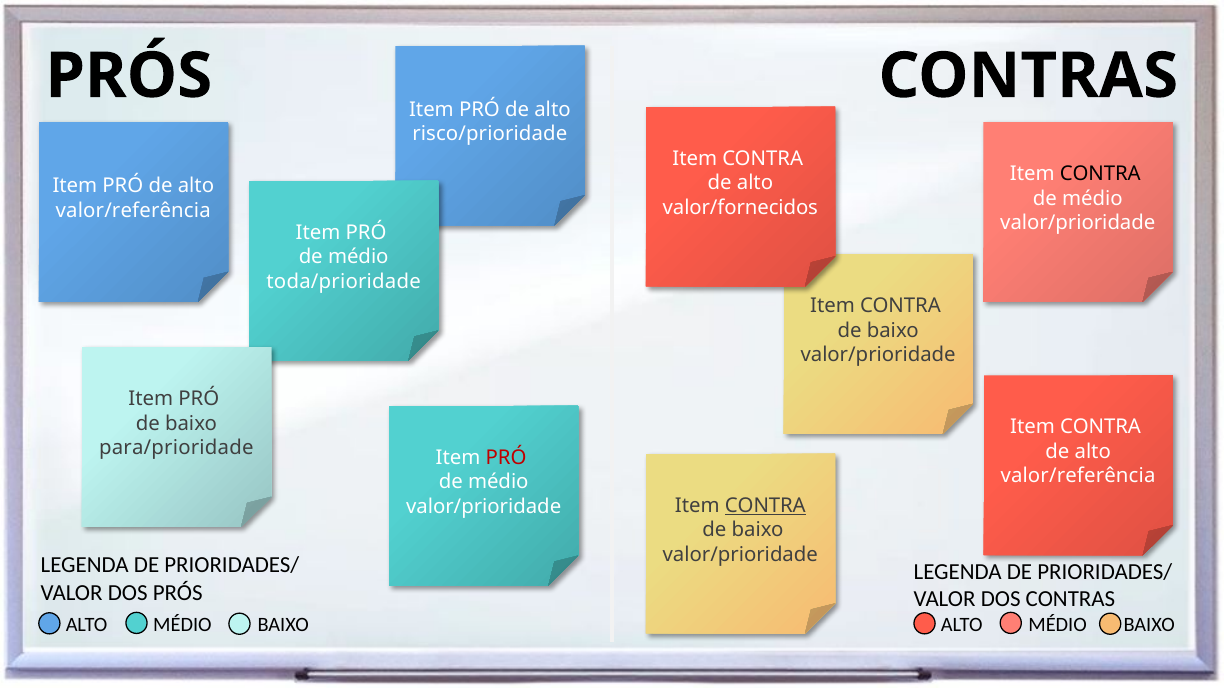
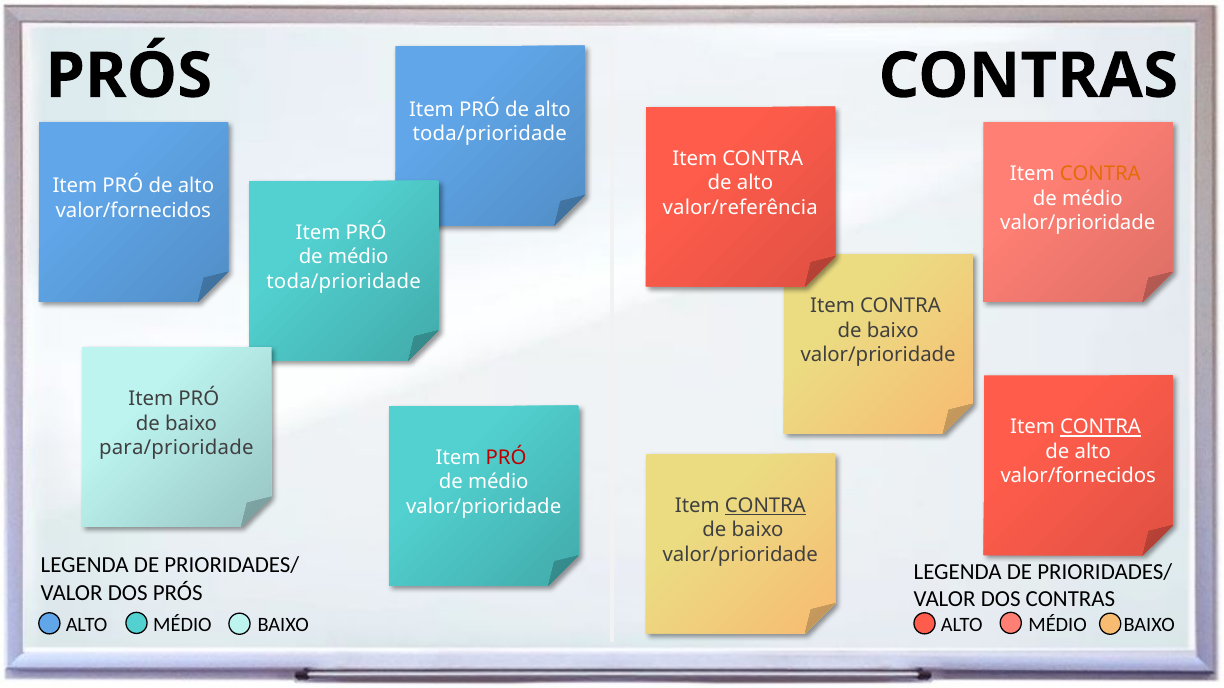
risco/prioridade: risco/prioridade -> toda/prioridade (490, 134)
CONTRA colour: black -> orange (1100, 174)
valor/fornecidos: valor/fornecidos -> valor/referência (740, 208)
valor/referência: valor/referência -> valor/fornecidos (133, 211)
CONTRA underline: none -> present (1101, 428)
valor/referência: valor/referência -> valor/fornecidos (1078, 477)
